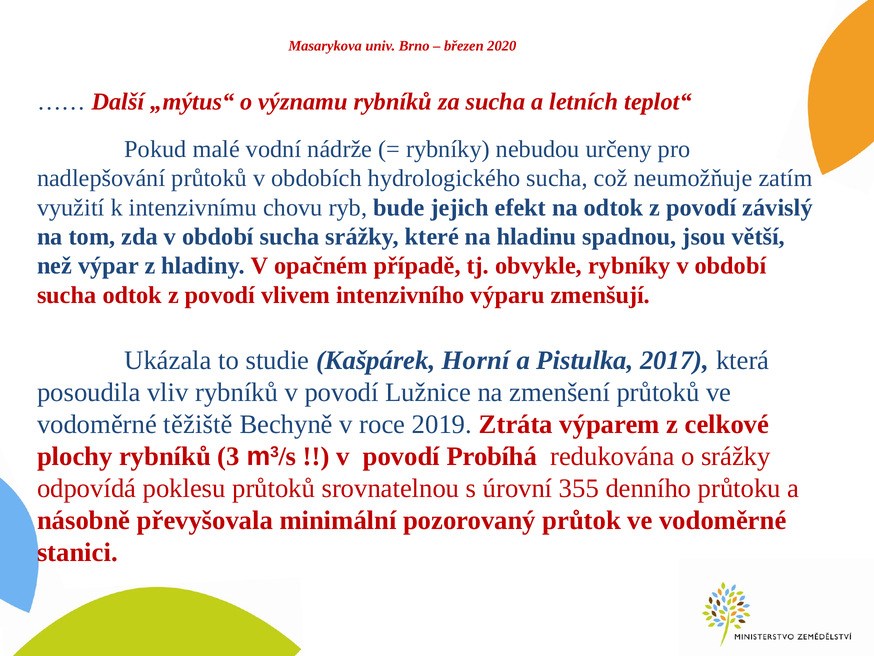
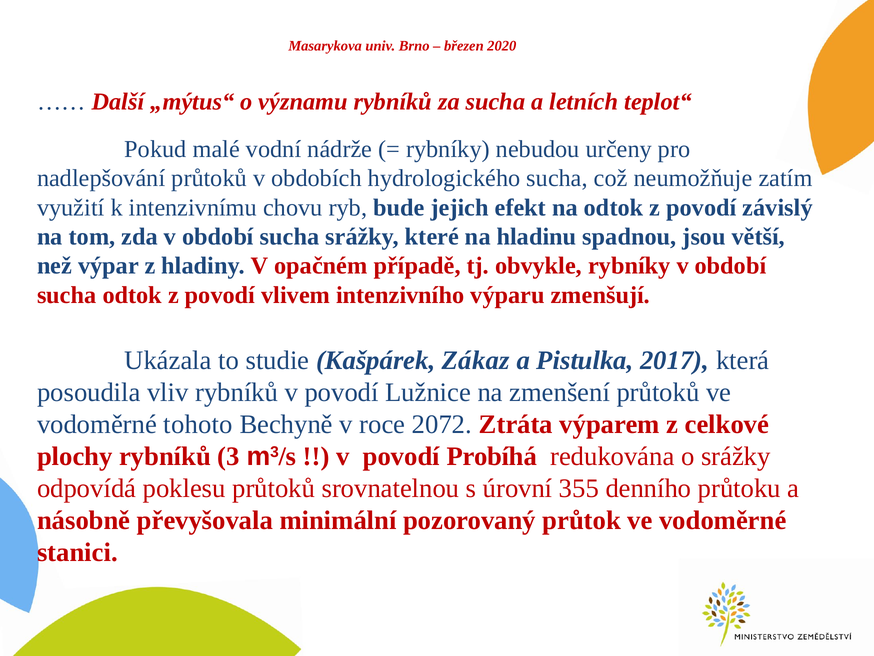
Horní: Horní -> Zákaz (476, 360)
těžiště: těžiště -> tohoto (198, 424)
2019: 2019 -> 2072 (442, 424)
